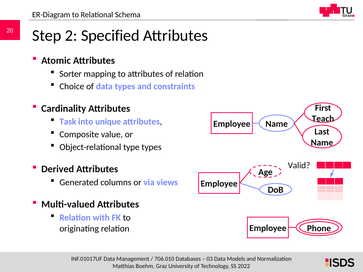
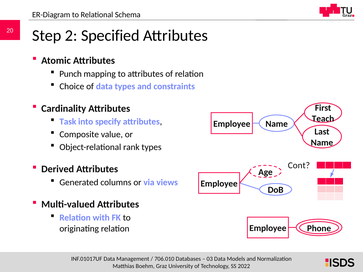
Sorter: Sorter -> Punch (71, 74)
unique: unique -> specify (108, 122)
type: type -> rank (131, 147)
Valid: Valid -> Cont (299, 165)
